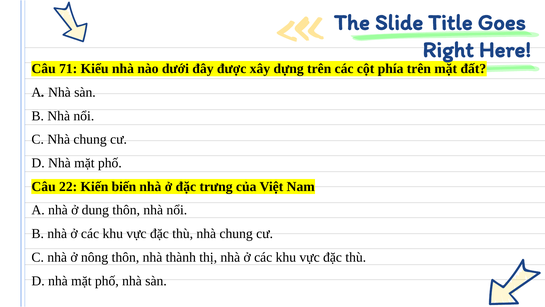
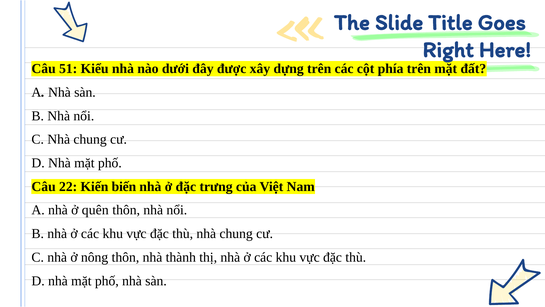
71: 71 -> 51 (68, 69)
dung: dung -> quên (95, 210)
